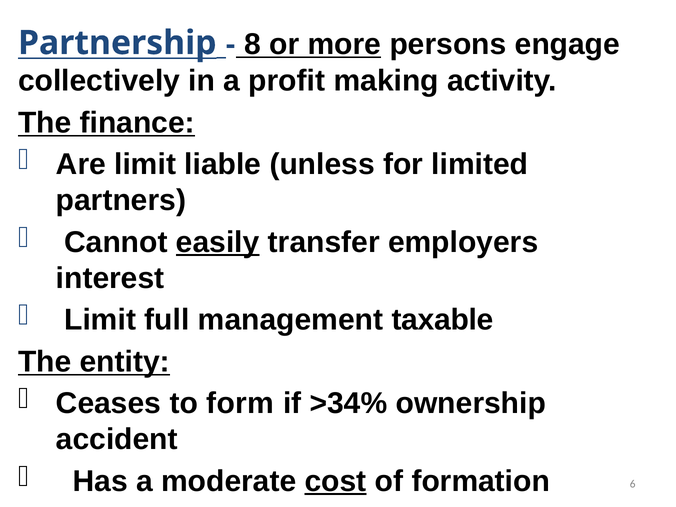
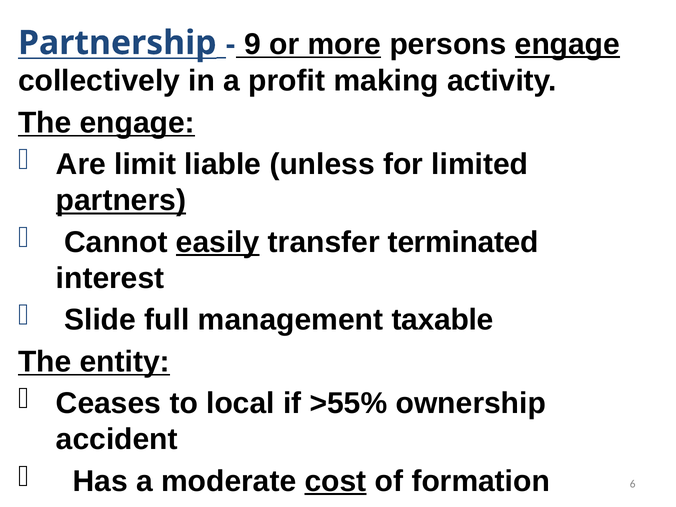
8: 8 -> 9 (253, 44)
engage underline: none -> present (567, 44)
The finance: finance -> engage (137, 123)
partners underline: none -> present (121, 200)
employers: employers -> terminated (463, 242)
Limit: Limit -> Slide (100, 320)
form: form -> local (240, 403)
>34%: >34% -> >55% (349, 403)
